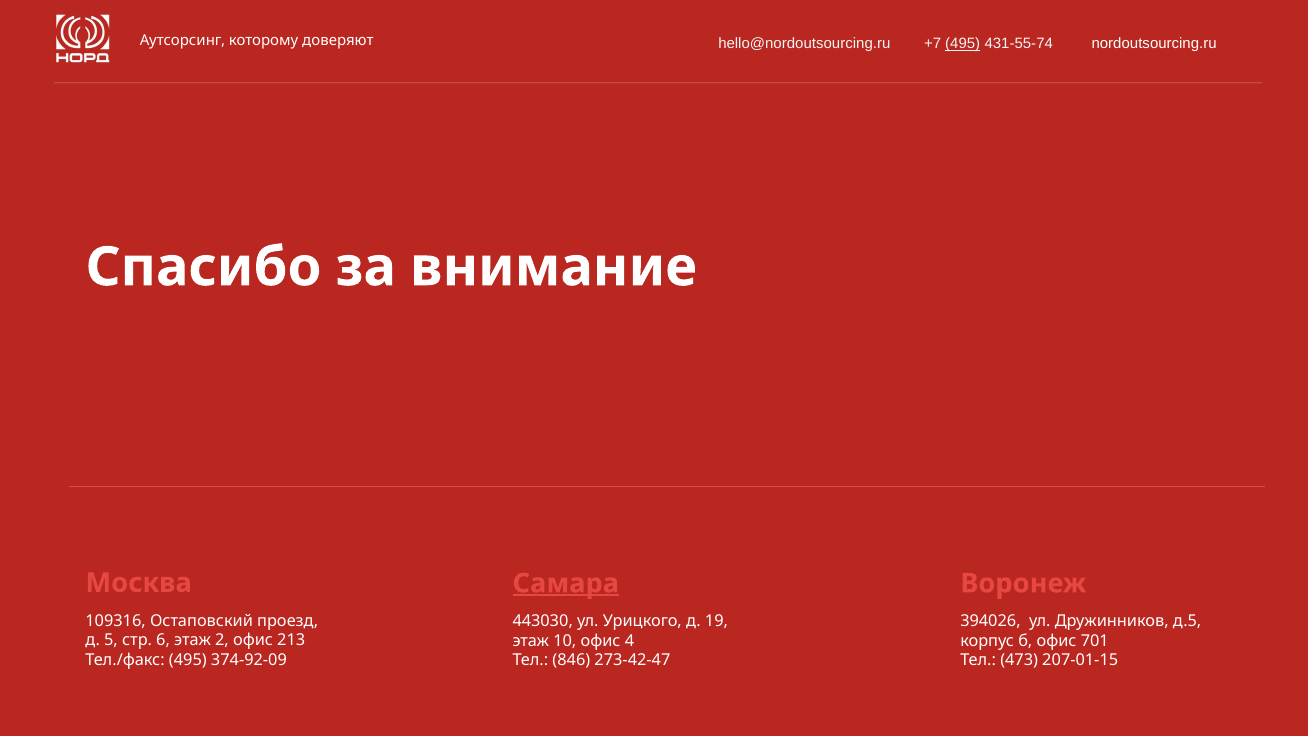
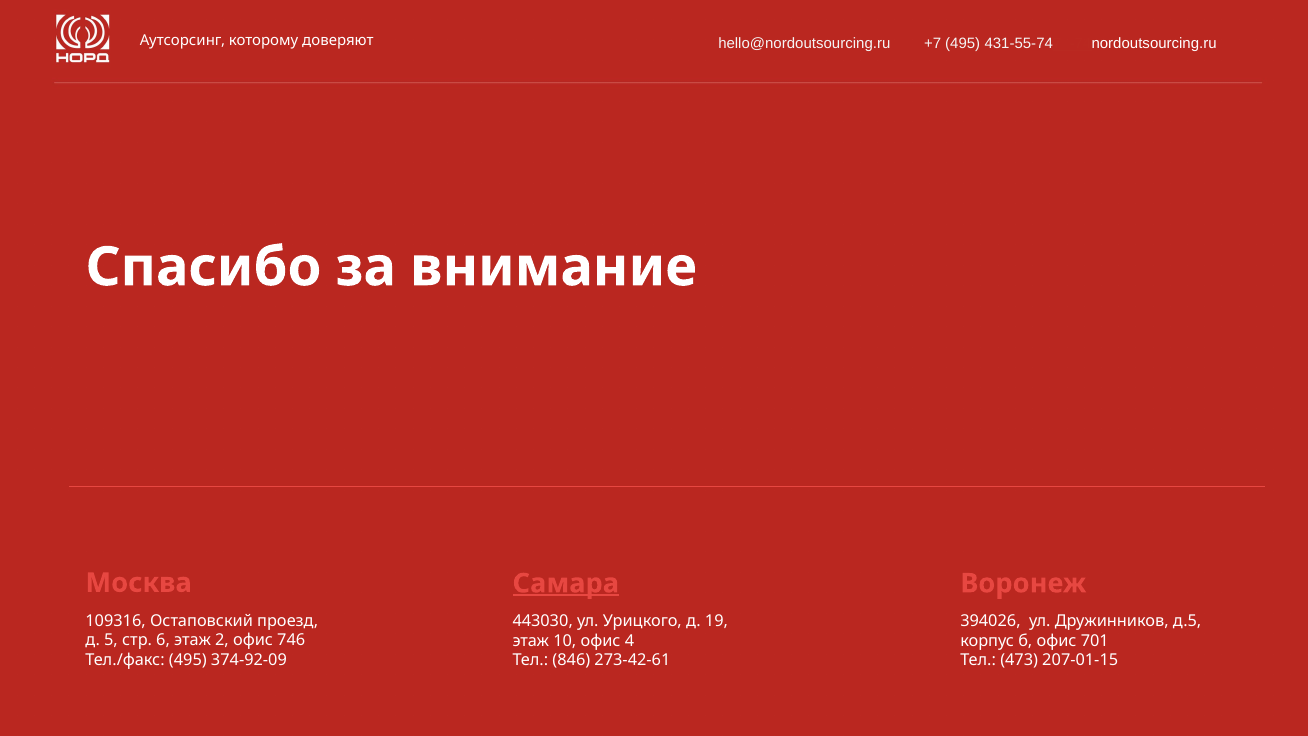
495 underline: present -> none (963, 44)
213: 213 -> 746 (291, 640)
273-42-47: 273-42-47 -> 273-42-61 (632, 660)
